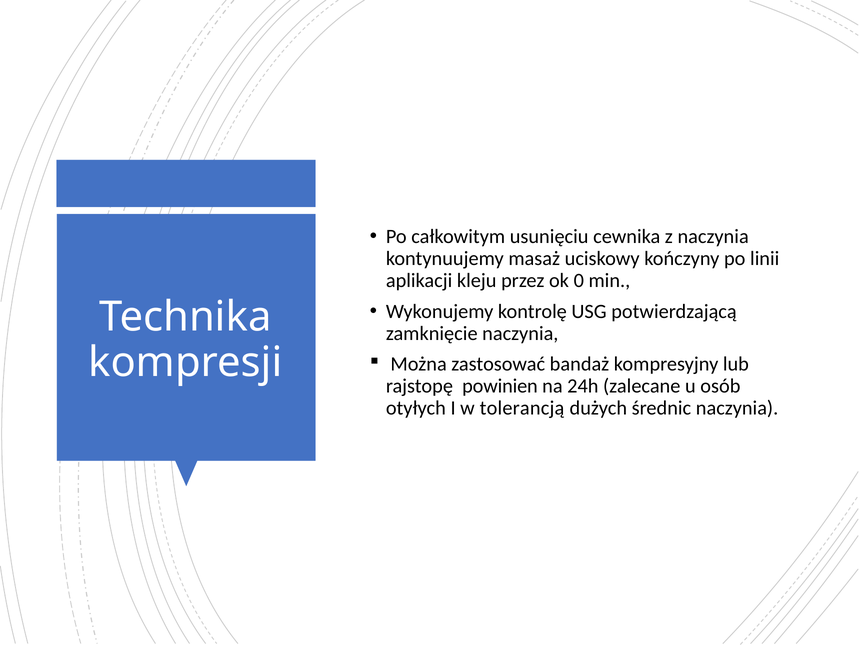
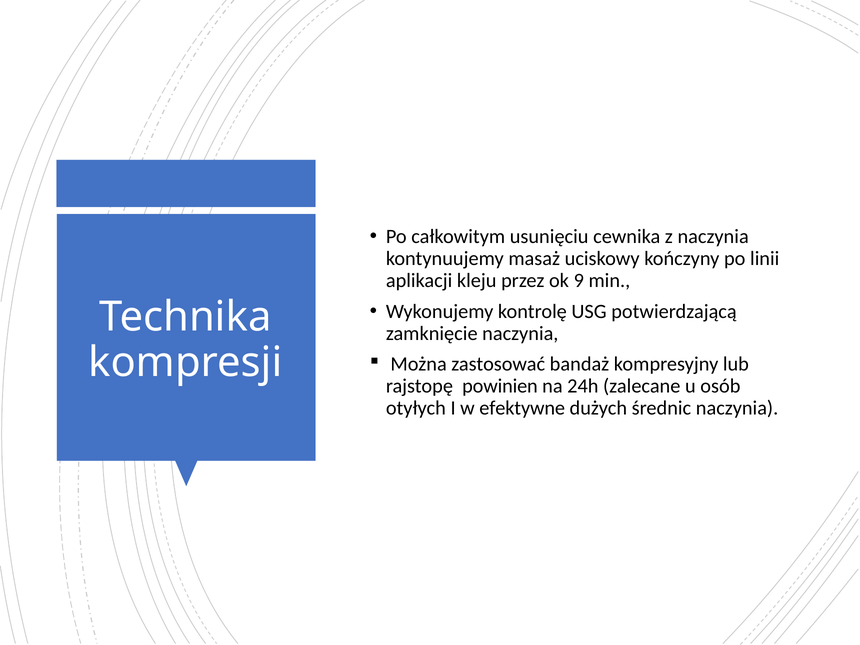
0: 0 -> 9 (579, 280)
tolerancją: tolerancją -> efektywne (522, 408)
